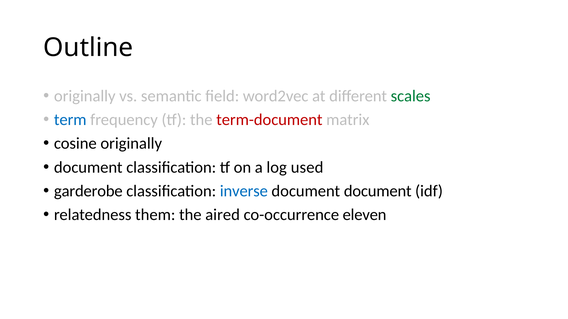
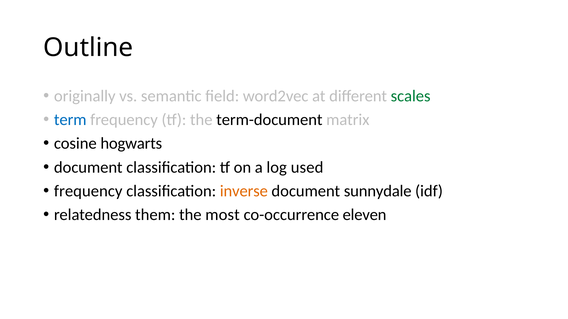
term-document colour: red -> black (269, 120)
cosine originally: originally -> hogwarts (131, 144)
garderobe: garderobe -> frequency (88, 191)
inverse colour: blue -> orange (244, 191)
document document: document -> sunnydale (378, 191)
aired: aired -> most (223, 215)
